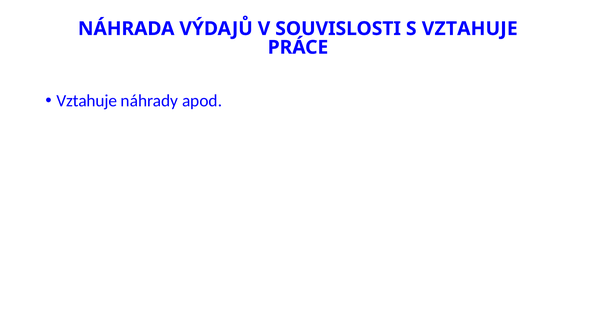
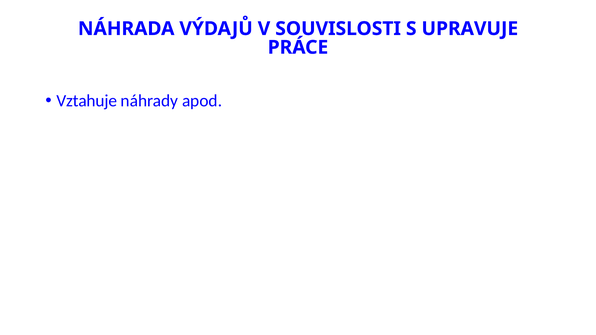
S VZTAHUJE: VZTAHUJE -> UPRAVUJE (470, 29)
